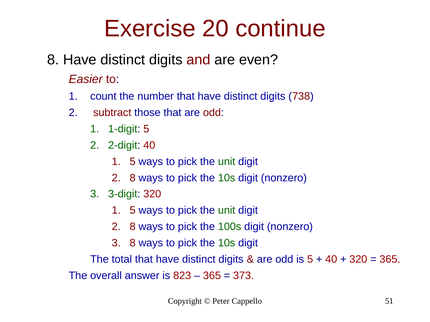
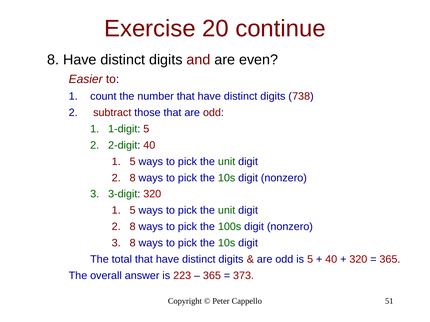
823: 823 -> 223 (182, 276)
